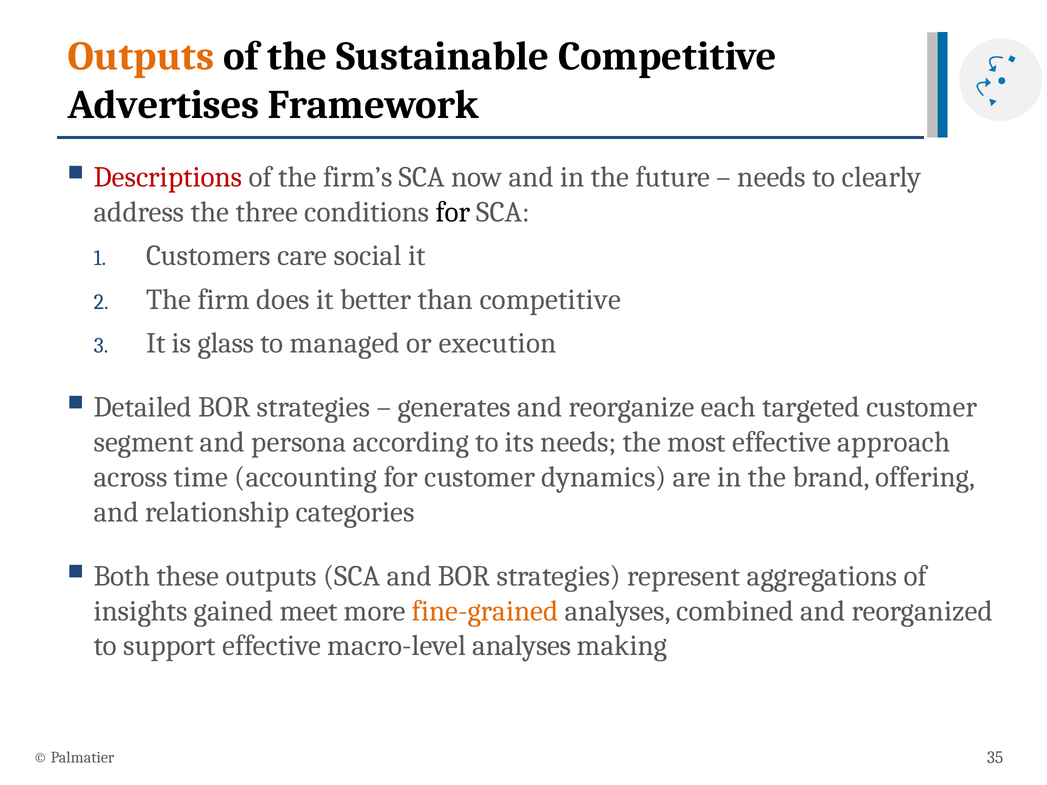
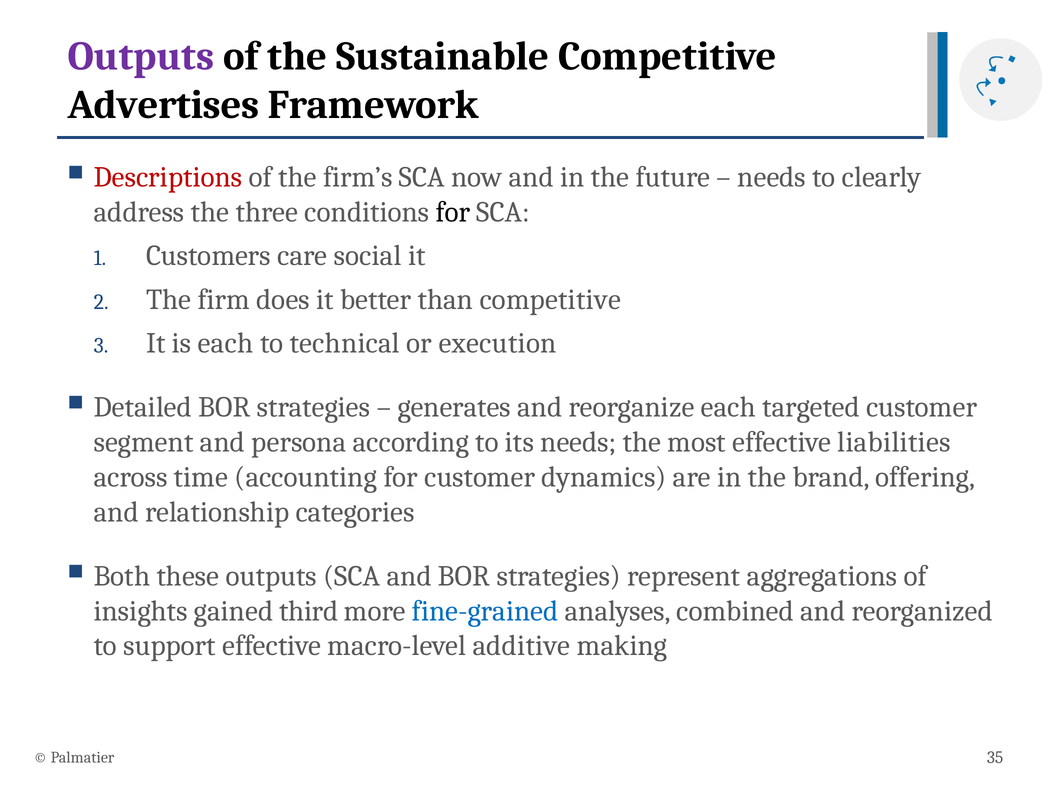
Outputs colour: orange -> purple (141, 56)
is glass: glass -> each (226, 343)
managed: managed -> technical (345, 343)
approach: approach -> liabilities (894, 442)
meet: meet -> third (309, 611)
fine-grained colour: orange -> blue (485, 611)
macro-level analyses: analyses -> additive (521, 646)
